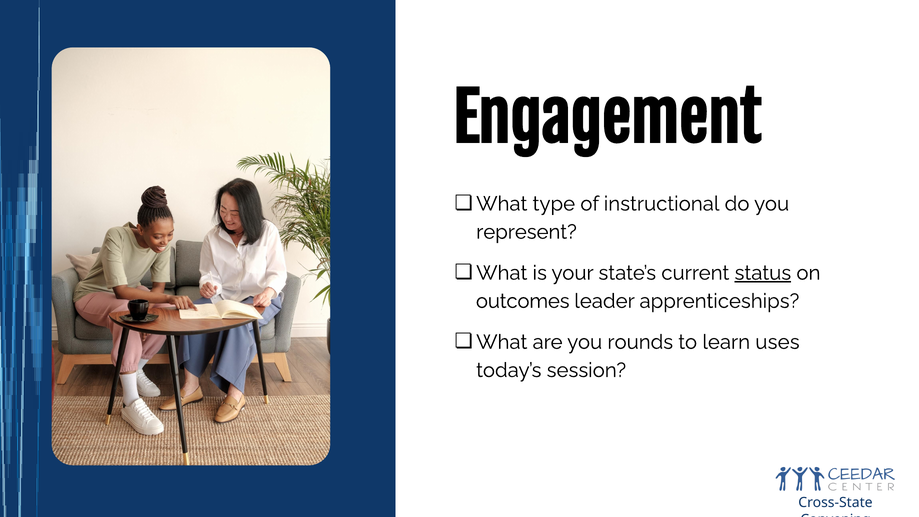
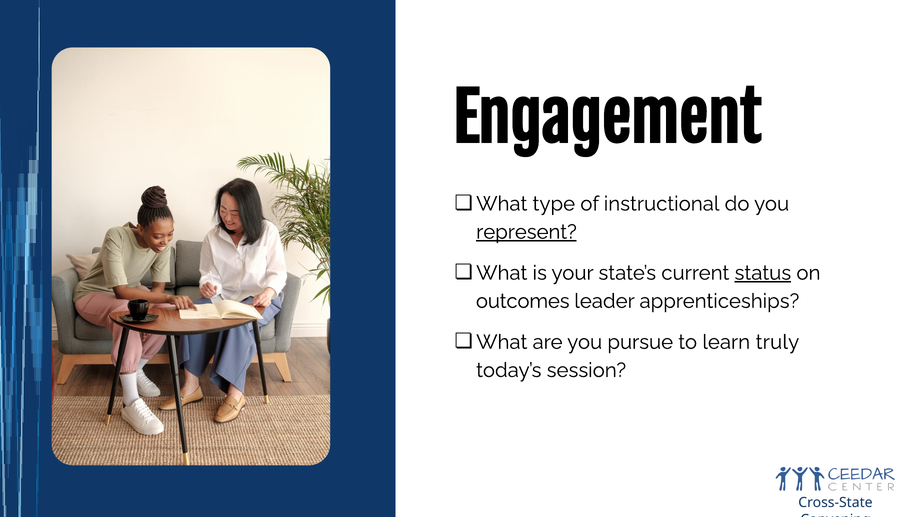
represent underline: none -> present (526, 232)
rounds: rounds -> pursue (640, 342)
uses: uses -> truly (777, 342)
